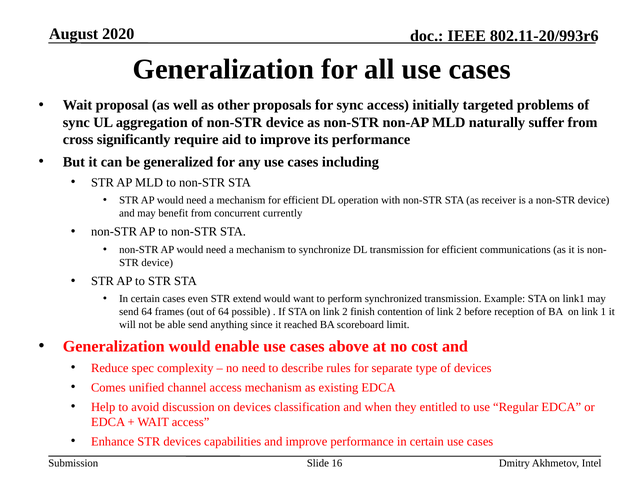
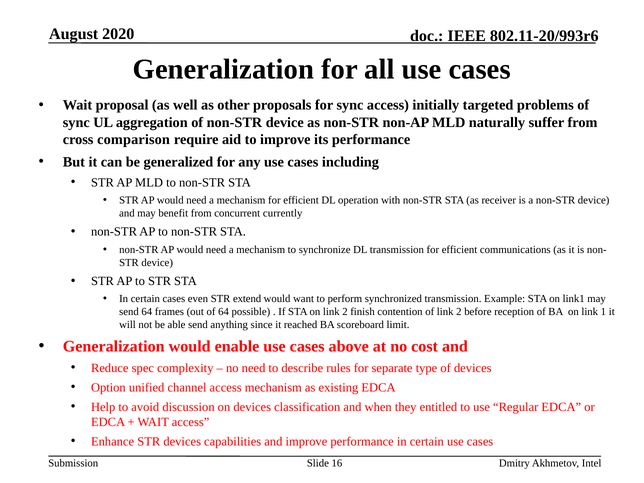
significantly: significantly -> comparison (134, 139)
Comes: Comes -> Option (108, 387)
